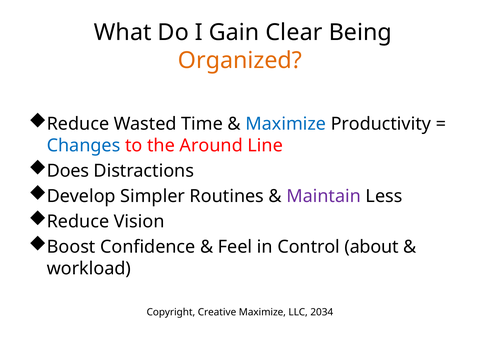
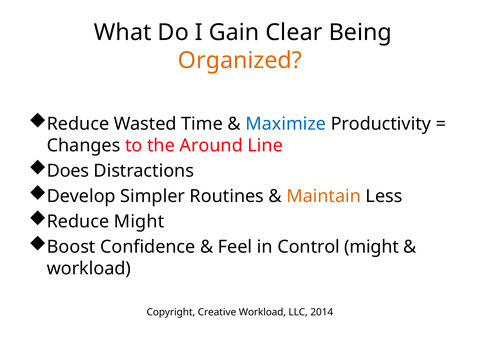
Changes colour: blue -> black (84, 145)
Maintain colour: purple -> orange (324, 196)
Reduce Vision: Vision -> Might (139, 222)
Control about: about -> might (372, 247)
Creative Maximize: Maximize -> Workload (262, 312)
2034: 2034 -> 2014 (322, 312)
